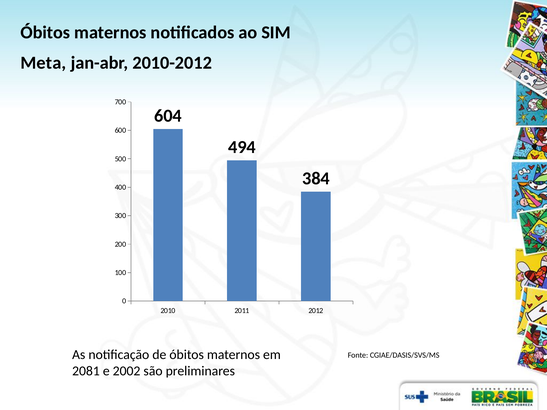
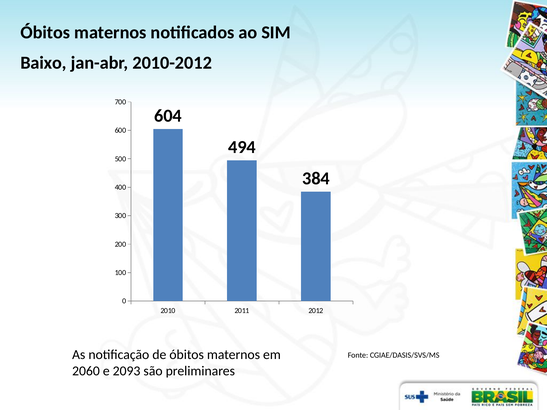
Meta: Meta -> Baixo (44, 63)
2081: 2081 -> 2060 (86, 371)
2002: 2002 -> 2093 (127, 371)
